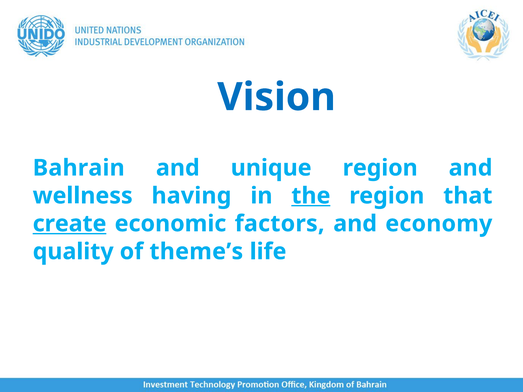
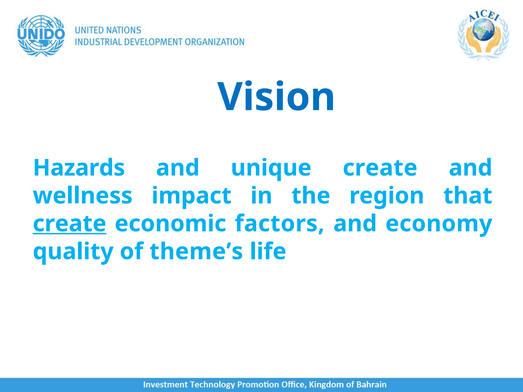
Bahrain: Bahrain -> Hazards (79, 168)
unique region: region -> create (380, 168)
having: having -> impact (192, 196)
the underline: present -> none (311, 196)
